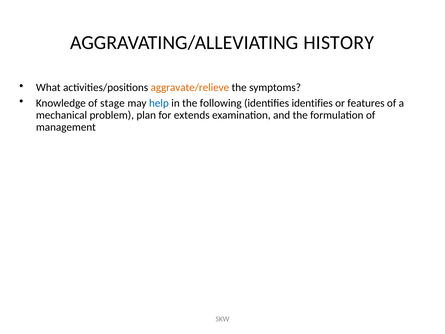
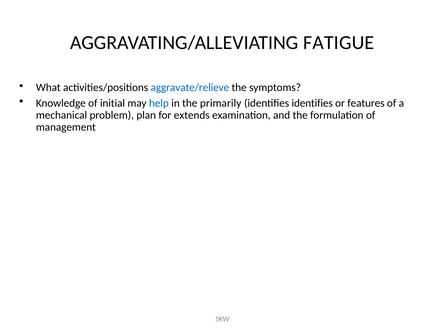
HISTORY: HISTORY -> FATIGUE (339, 43)
aggravate/relieve colour: orange -> blue (190, 88)
stage: stage -> initial (113, 103)
following: following -> primarily (221, 103)
